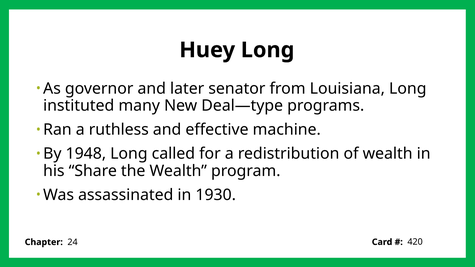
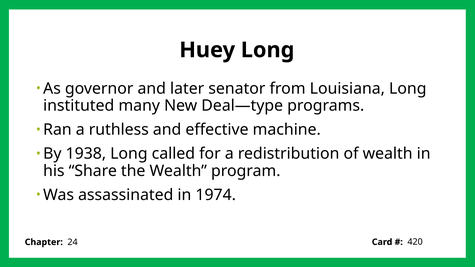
1948: 1948 -> 1938 (86, 154)
1930: 1930 -> 1974 (216, 195)
